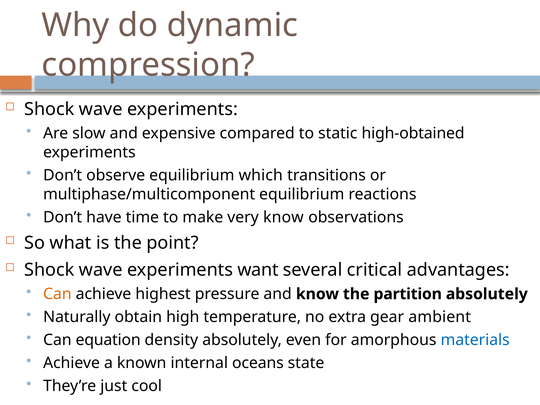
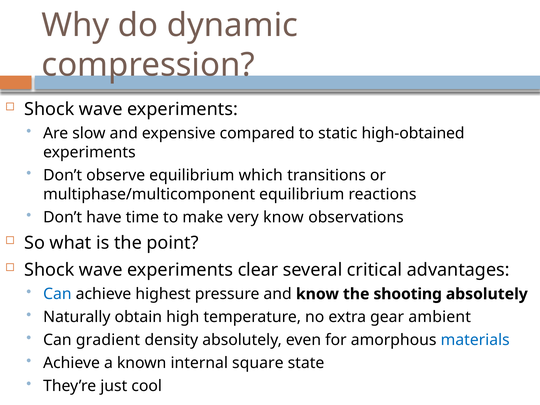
want: want -> clear (258, 270)
Can colour: orange -> blue (57, 294)
partition: partition -> shooting (408, 294)
equation: equation -> gradient (108, 340)
oceans: oceans -> square (258, 363)
